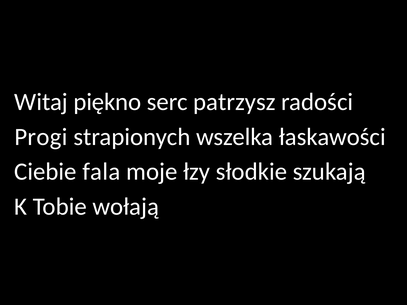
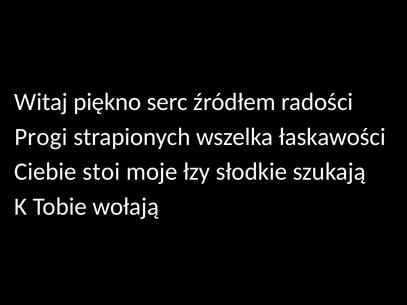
patrzysz: patrzysz -> źródłem (234, 102)
fala: fala -> stoi (101, 172)
